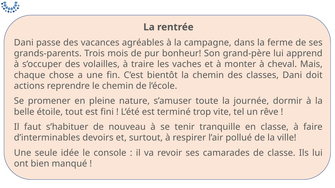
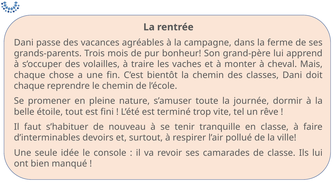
actions: actions -> chaque (29, 86)
